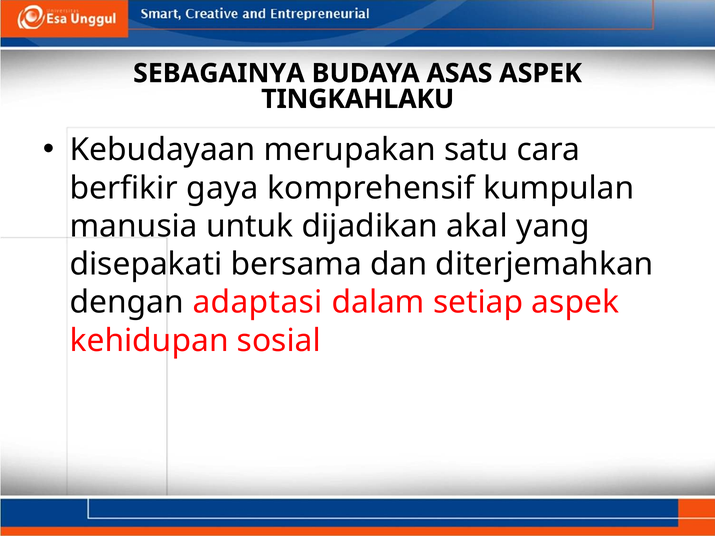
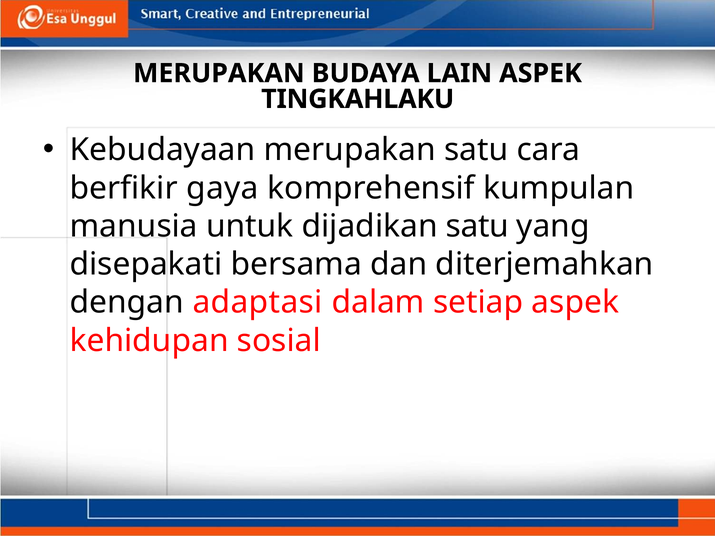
SEBAGAINYA: SEBAGAINYA -> MERUPAKAN (219, 73)
ASAS: ASAS -> LAIN (459, 73)
dijadikan akal: akal -> satu (477, 226)
